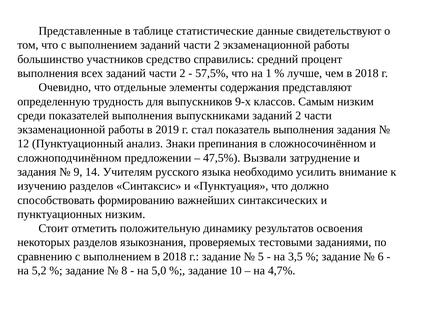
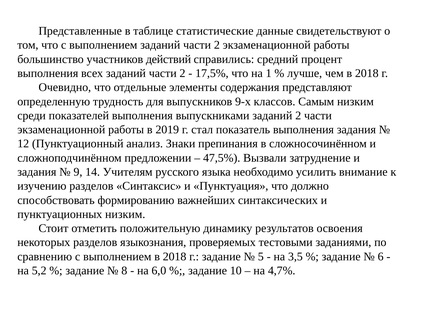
средство: средство -> действий (168, 59)
57,5%: 57,5% -> 17,5% (212, 73)
5,0: 5,0 -> 6,0 (159, 271)
